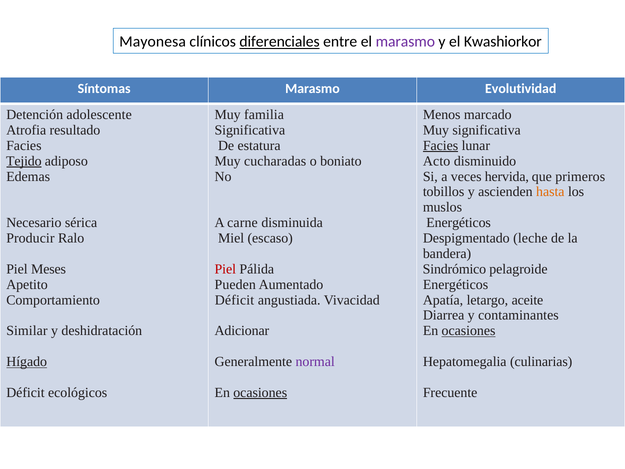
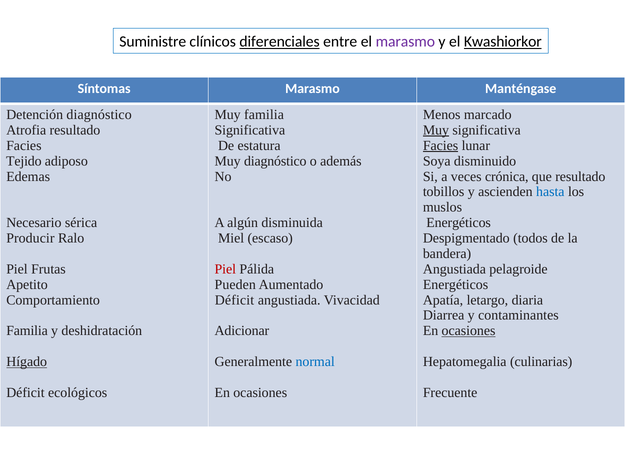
Mayonesa: Mayonesa -> Suministre (153, 42)
Kwashiorkor underline: none -> present (503, 42)
Evolutividad: Evolutividad -> Manténgase (521, 89)
Detención adolescente: adolescente -> diagnóstico (99, 115)
Muy underline: none -> present (436, 130)
Tejido underline: present -> none (24, 161)
Muy cucharadas: cucharadas -> diagnóstico (275, 161)
boniato: boniato -> además (341, 161)
Acto: Acto -> Soya (437, 161)
hervida: hervida -> crónica (507, 176)
que primeros: primeros -> resultado (580, 176)
hasta colour: orange -> blue (550, 192)
carne: carne -> algún (243, 223)
leche: leche -> todos (530, 238)
Meses: Meses -> Frutas (48, 269)
Sindrómico: Sindrómico -> Angustiada (454, 269)
aceite: aceite -> diaria (527, 300)
Similar: Similar -> Familia (27, 331)
normal colour: purple -> blue (315, 362)
ocasiones underline: present -> none (260, 392)
